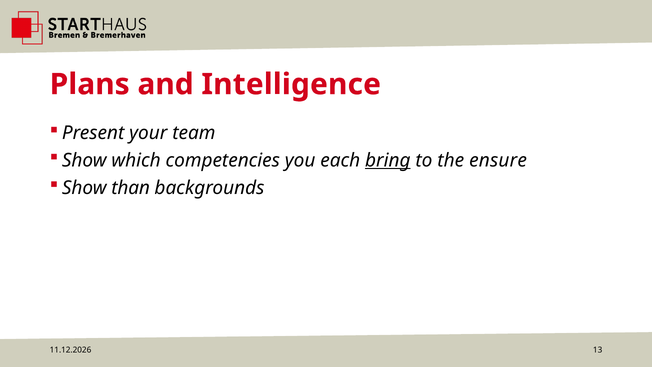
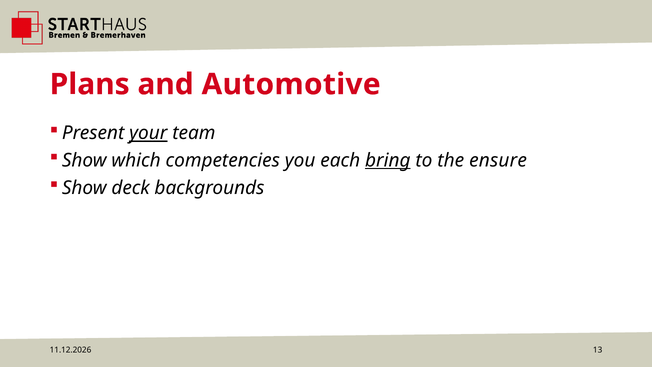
Intelligence: Intelligence -> Automotive (291, 84)
your underline: none -> present (148, 133)
than: than -> deck (131, 188)
